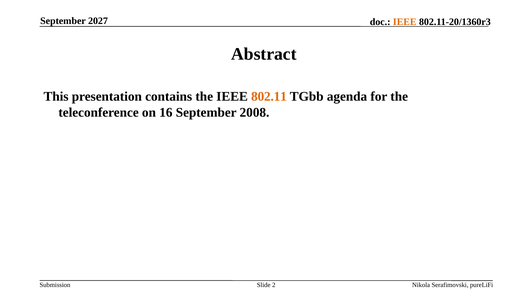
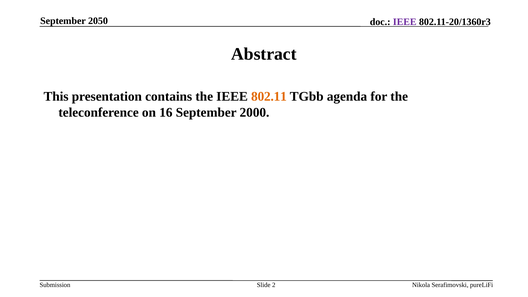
2027: 2027 -> 2050 (98, 21)
IEEE colour: orange -> purple (405, 22)
2008: 2008 -> 2000 (254, 112)
